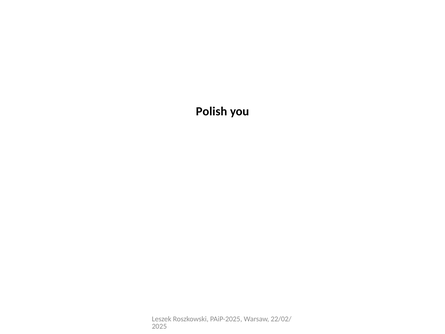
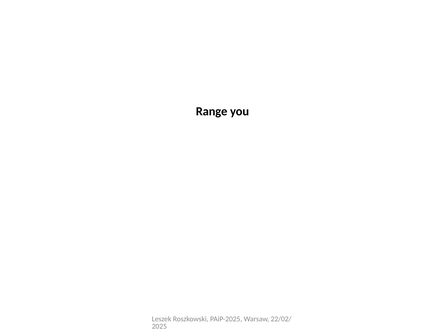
Polish: Polish -> Range (212, 111)
